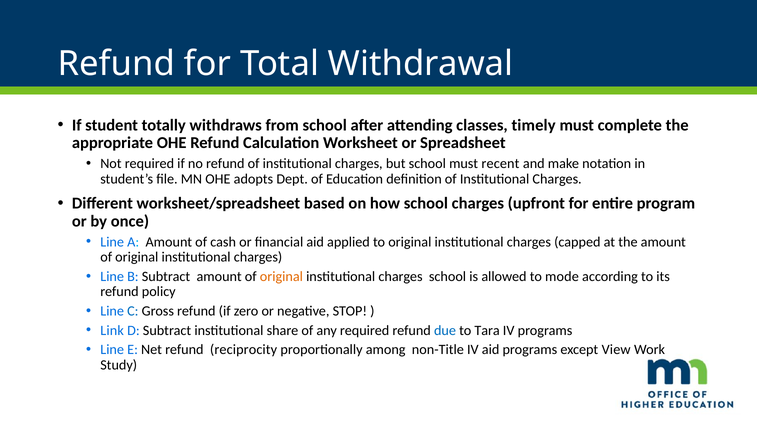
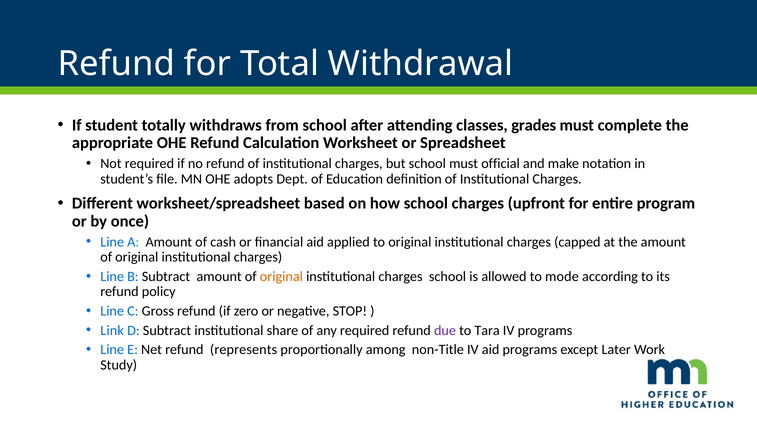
timely: timely -> grades (534, 125)
recent: recent -> official (501, 163)
due colour: blue -> purple (445, 330)
reciprocity: reciprocity -> represents (244, 349)
View: View -> Later (616, 349)
